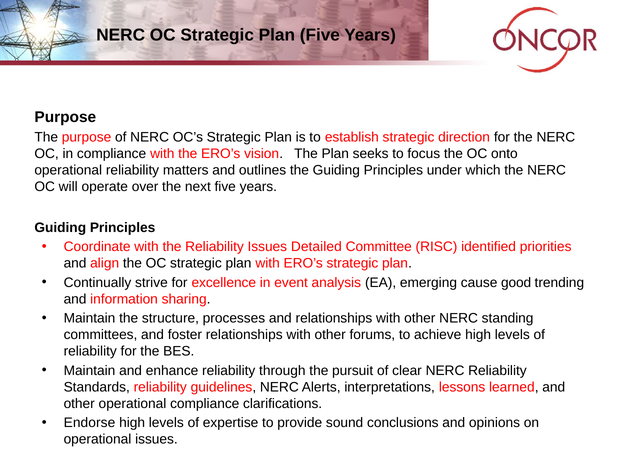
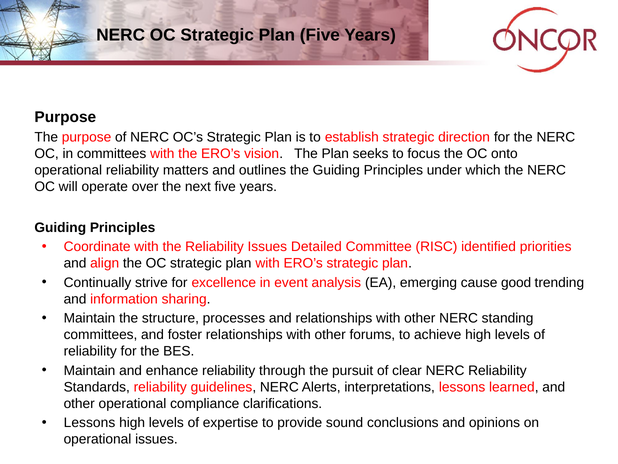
in compliance: compliance -> committees (112, 154)
Endorse: Endorse -> Lessons (89, 422)
